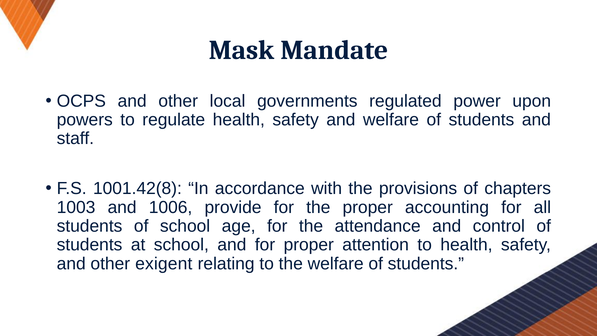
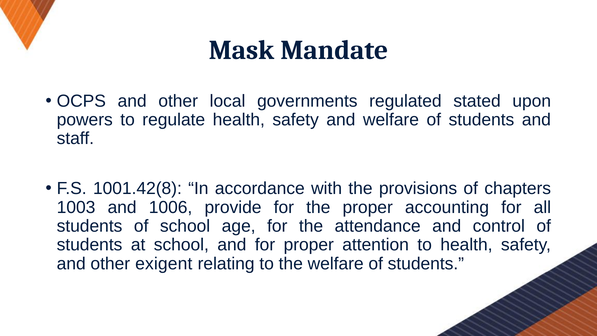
power: power -> stated (477, 101)
